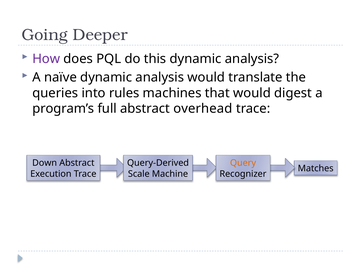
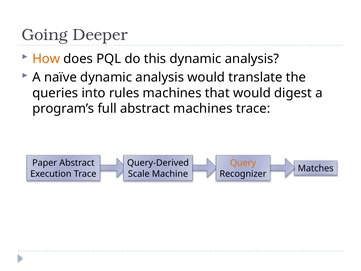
How colour: purple -> orange (46, 59)
abstract overhead: overhead -> machines (203, 109)
Down: Down -> Paper (45, 163)
